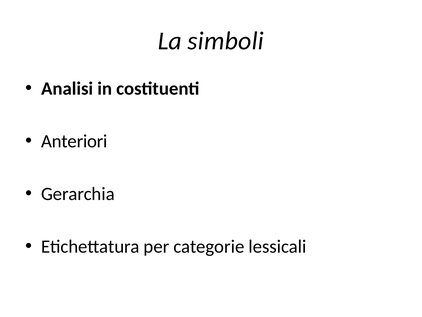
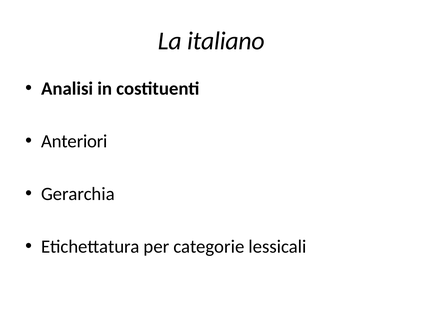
simboli: simboli -> italiano (226, 41)
